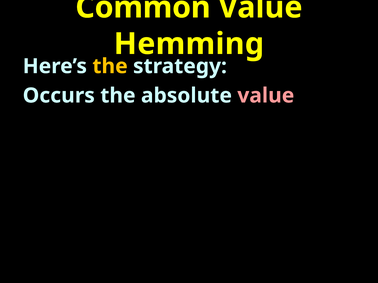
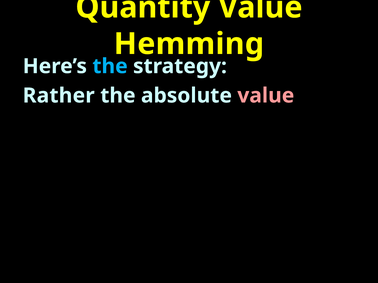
Common: Common -> Quantity (143, 7)
the colour: yellow -> light blue (110, 66)
Occurs: Occurs -> Rather (59, 96)
